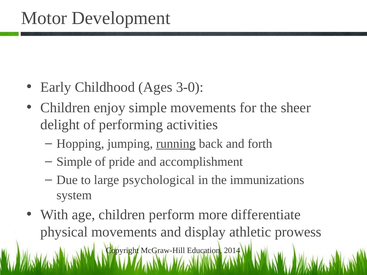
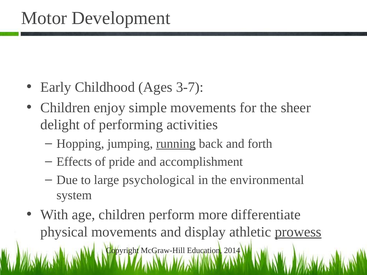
3-0: 3-0 -> 3-7 (190, 87)
Simple: Simple -> Effects (74, 162)
immunizations: immunizations -> environmental (267, 180)
prowess underline: none -> present (298, 232)
